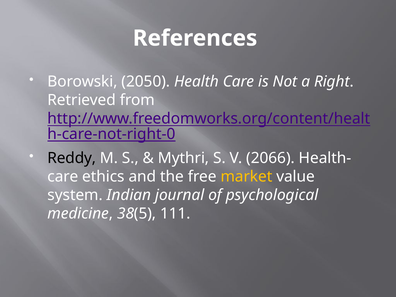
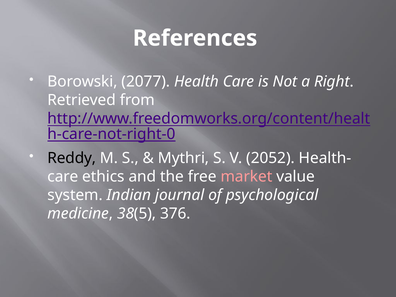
2050: 2050 -> 2077 (146, 82)
2066: 2066 -> 2052 (270, 158)
market colour: yellow -> pink (246, 176)
111: 111 -> 376 (175, 213)
